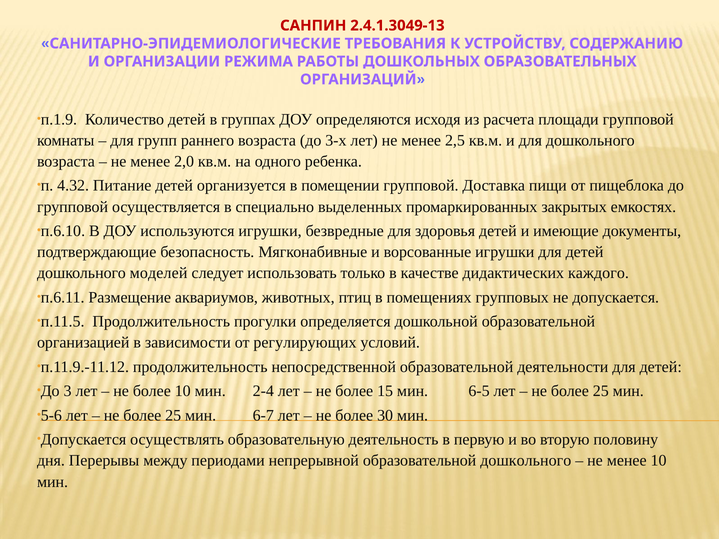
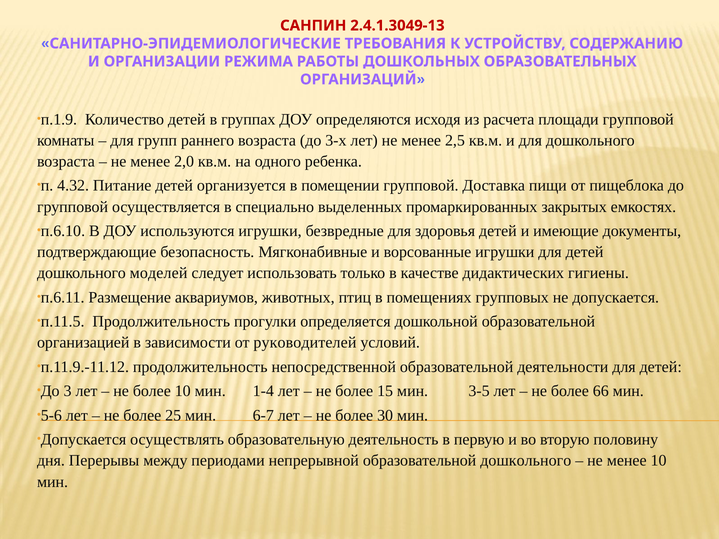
каждого: каждого -> гигиены (598, 273)
регулирующих: регулирующих -> руководителей (305, 343)
2-4: 2-4 -> 1-4 (263, 391)
6-5: 6-5 -> 3-5 (479, 391)
25: 25 -> 66 (601, 391)
